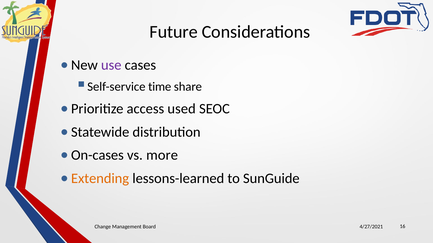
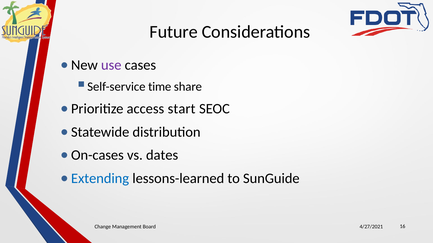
used: used -> start (182, 109)
more: more -> dates (162, 156)
Extending colour: orange -> blue (100, 179)
